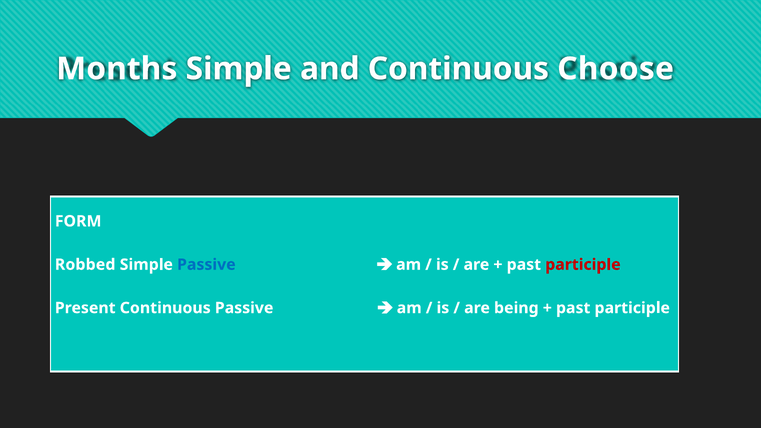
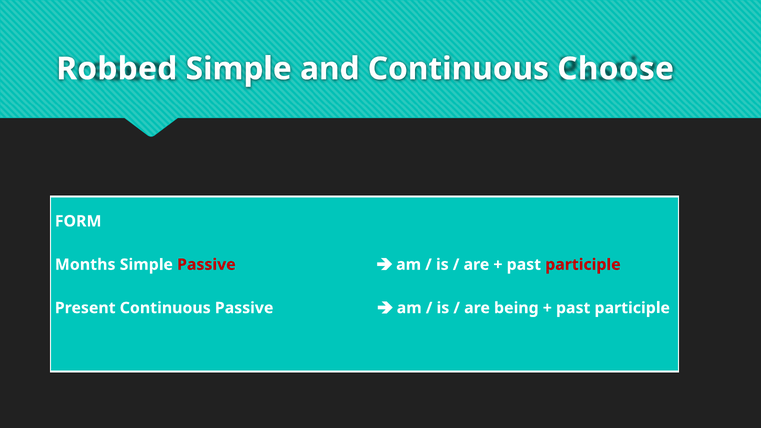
Months: Months -> Robbed (117, 69)
Robbed: Robbed -> Months (85, 265)
Passive colour: blue -> red (206, 265)
